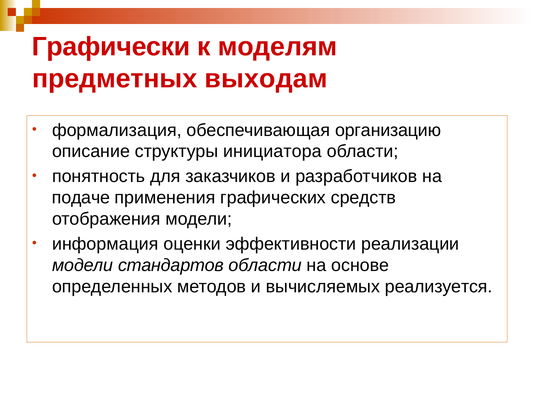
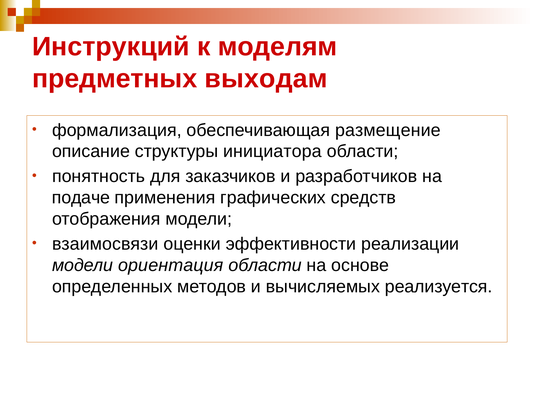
Графически: Графически -> Инструкций (111, 47)
организацию: организацию -> размещение (388, 130)
информация: информация -> взаимосвязи (105, 244)
стандартов: стандартов -> ориентация (171, 266)
